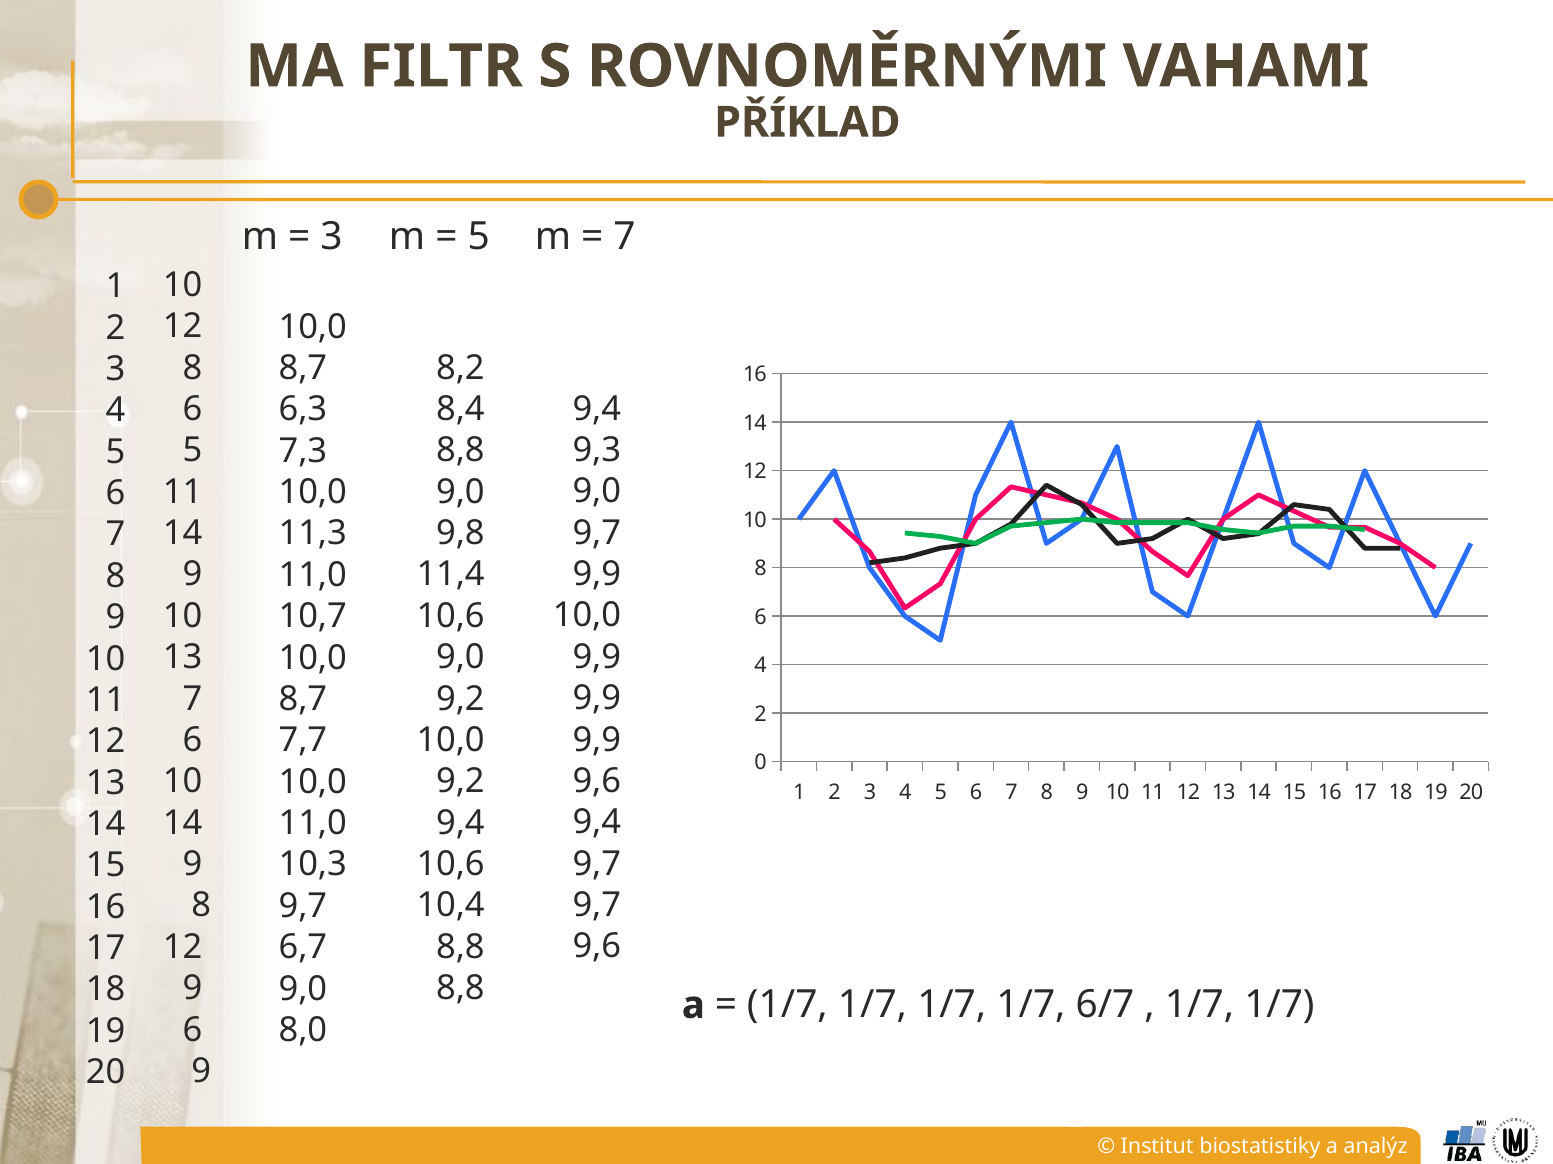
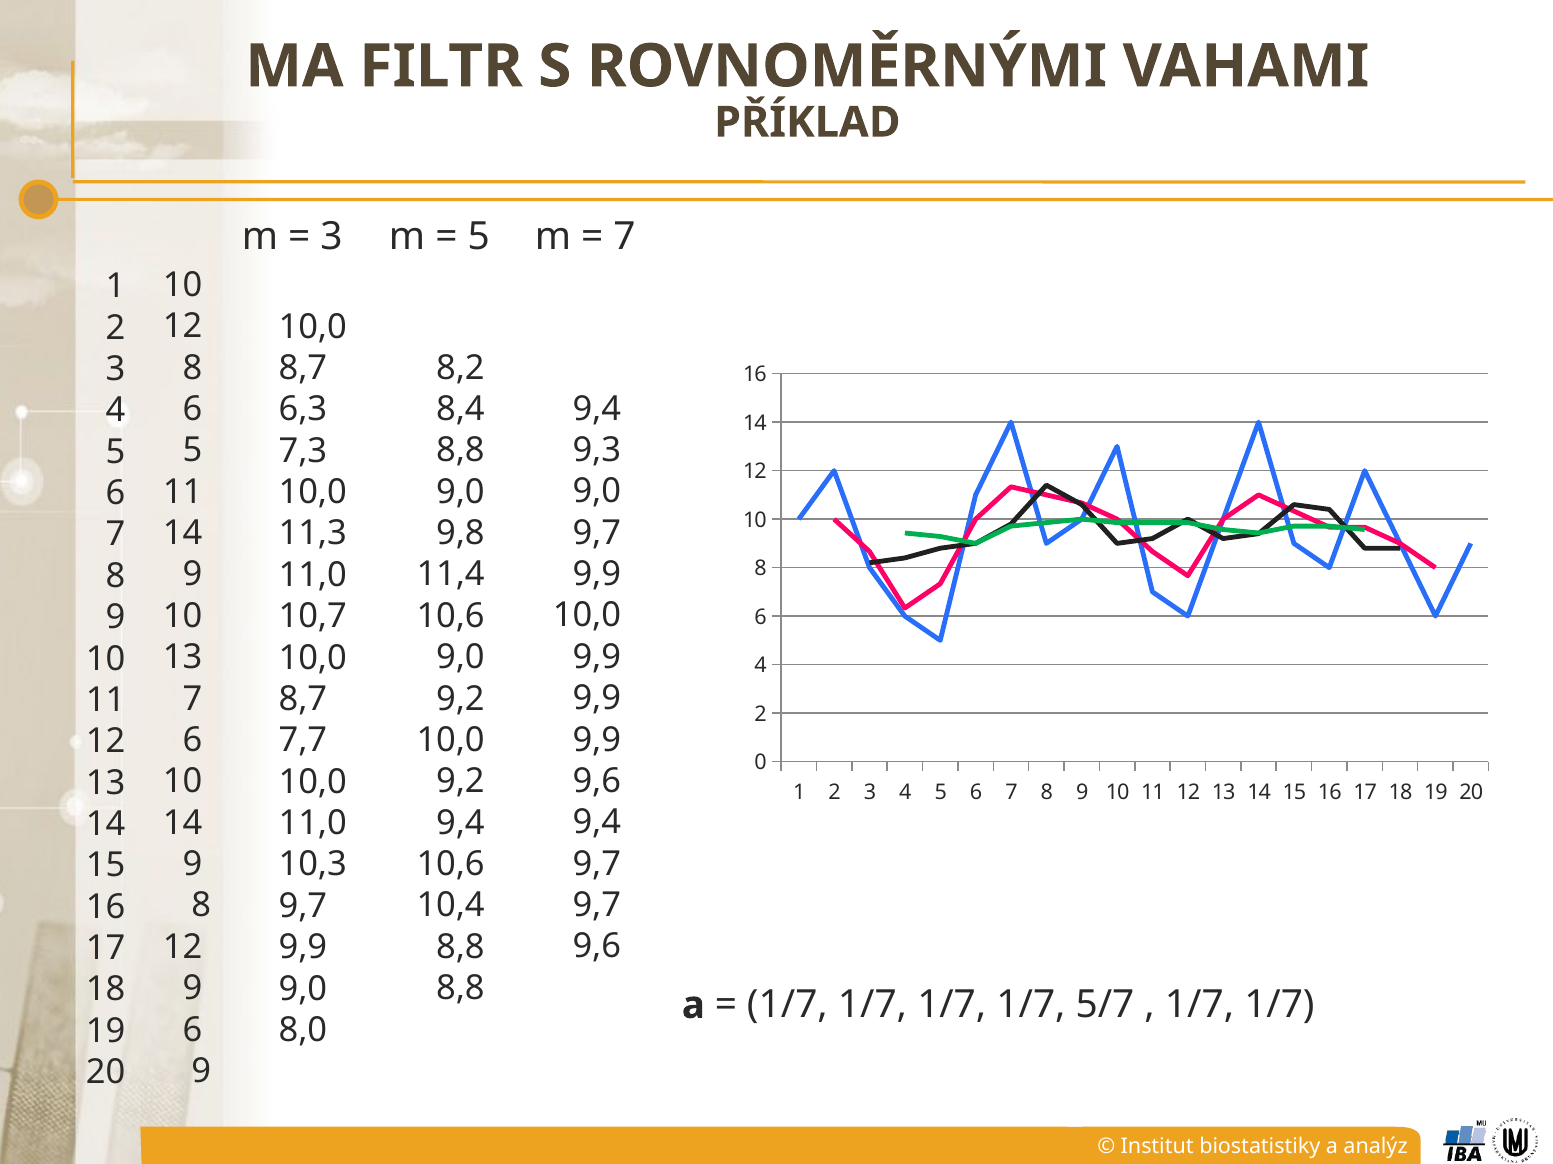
6,7: 6,7 -> 9,9 (303, 948)
6/7: 6/7 -> 5/7 (1105, 1006)
